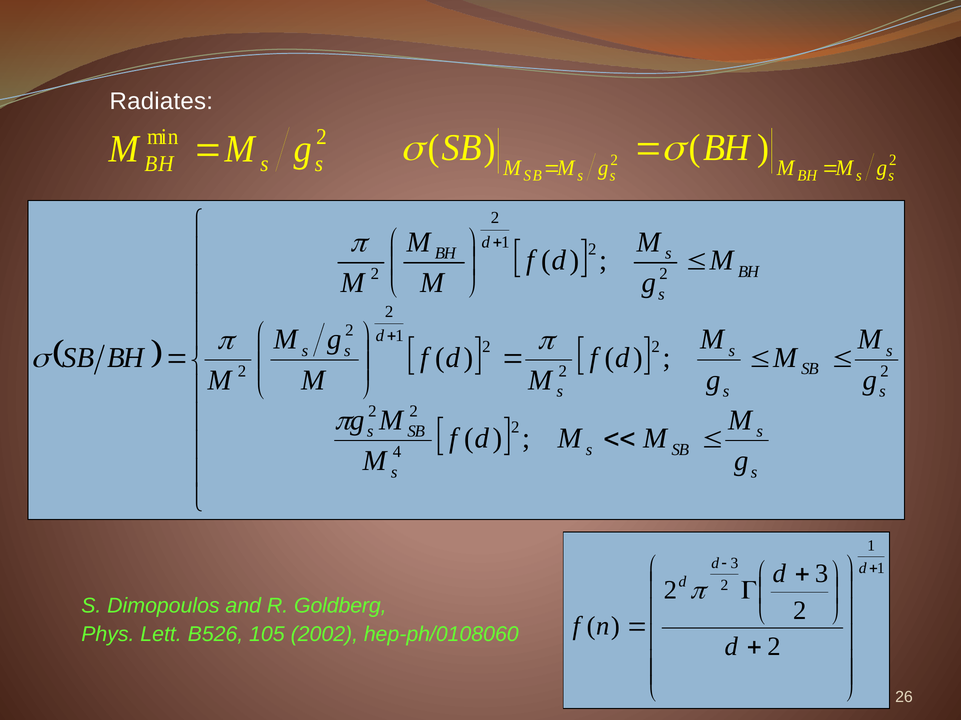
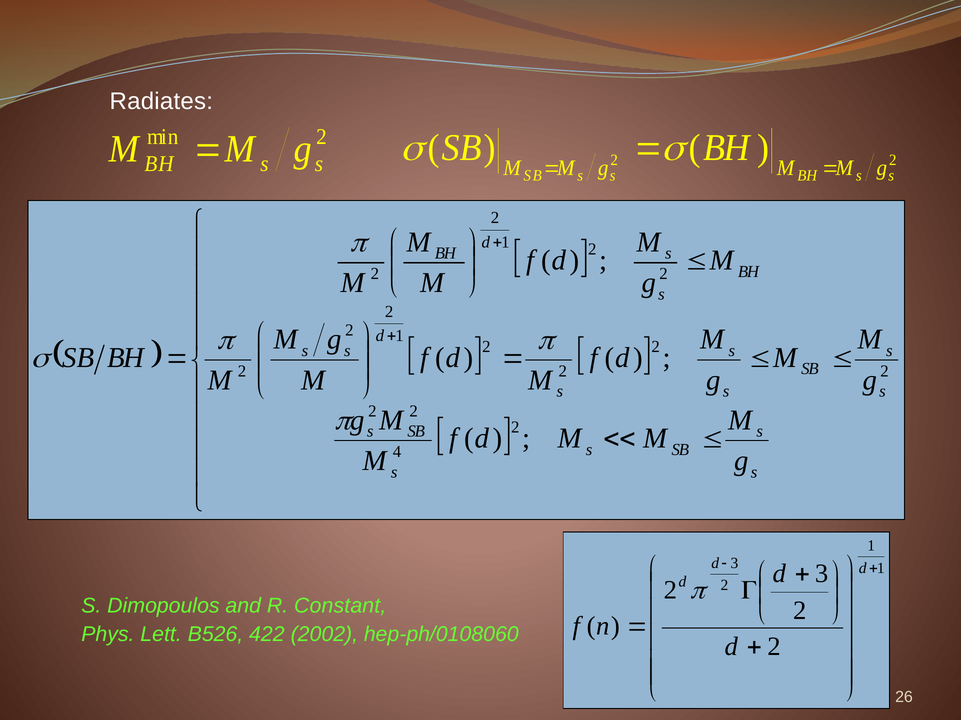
Goldberg: Goldberg -> Constant (340, 606)
105: 105 -> 422 (267, 635)
